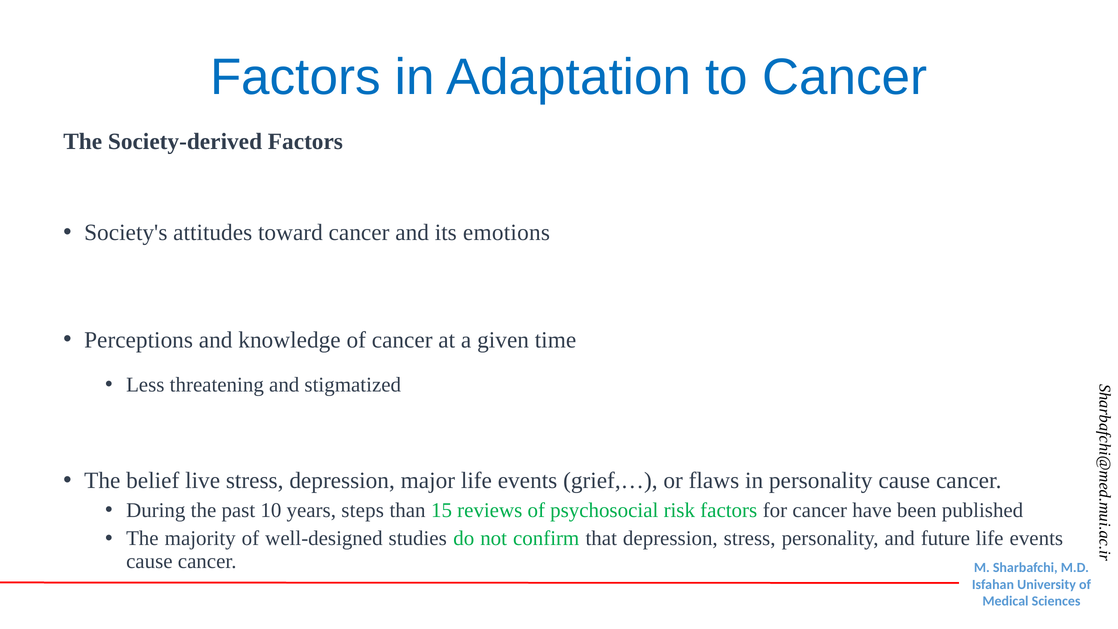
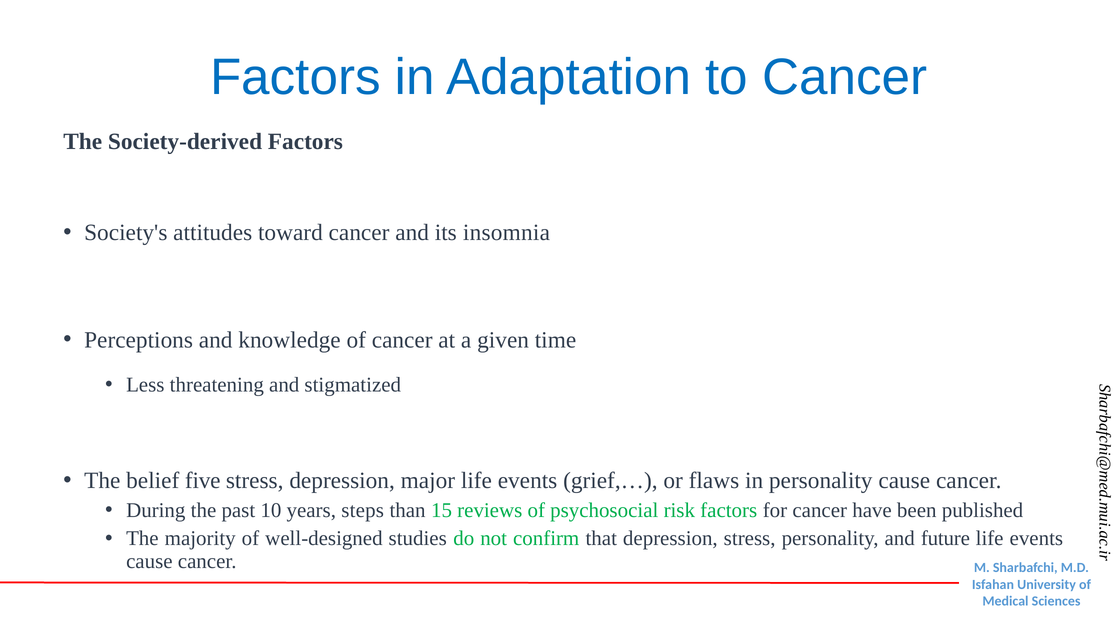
emotions: emotions -> insomnia (506, 233)
live: live -> five (203, 481)
